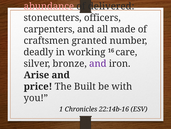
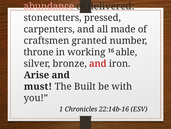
officers: officers -> pressed (102, 18)
deadly: deadly -> throne (39, 52)
care: care -> able (126, 52)
and colour: purple -> red (98, 63)
price: price -> must (38, 86)
